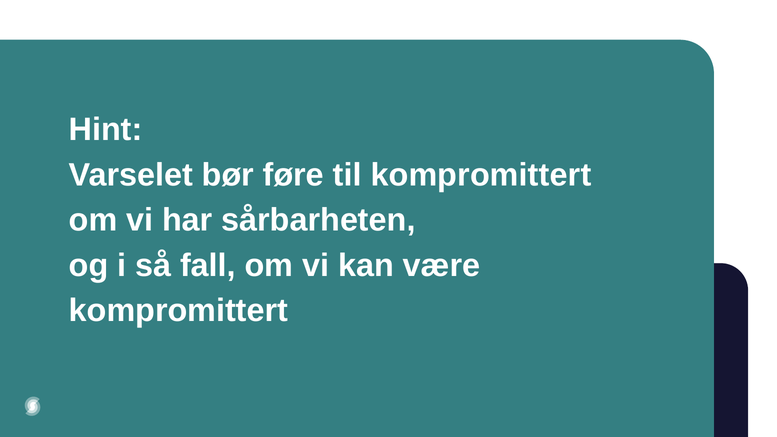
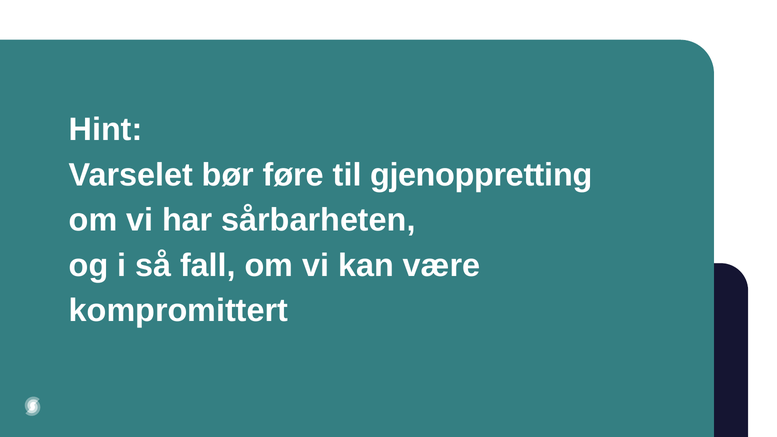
til kompromittert: kompromittert -> gjenoppretting (481, 175)
